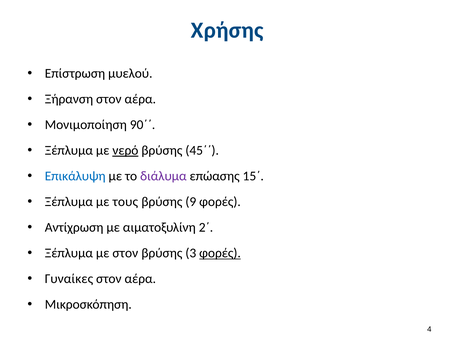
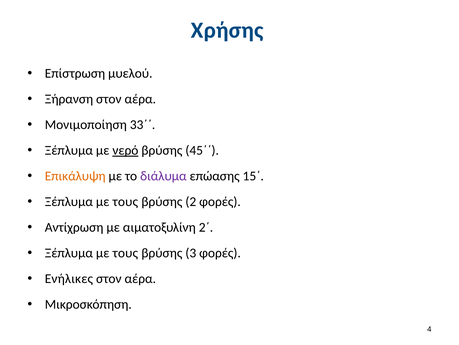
90΄΄: 90΄΄ -> 33΄΄ (143, 124)
Επικάλυψη colour: blue -> orange (75, 176)
9: 9 -> 2 (191, 201)
στον: στον -> τους (125, 253)
φορές underline: present -> none (220, 253)
Γυναίκες: Γυναίκες -> Ενήλικες (69, 278)
